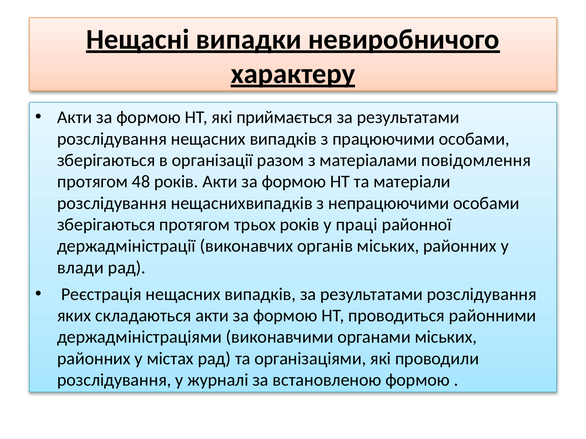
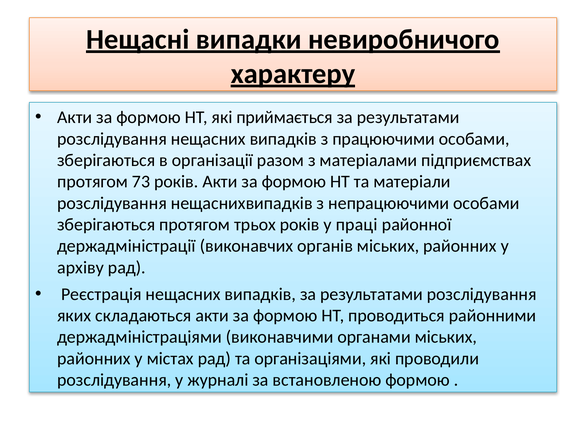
повідомлення: повідомлення -> підприємствах (476, 160)
48: 48 -> 73 (141, 182)
влади: влади -> архіву (81, 268)
